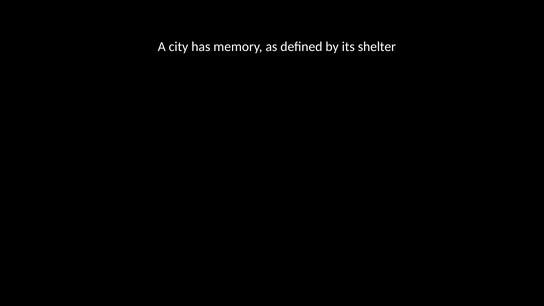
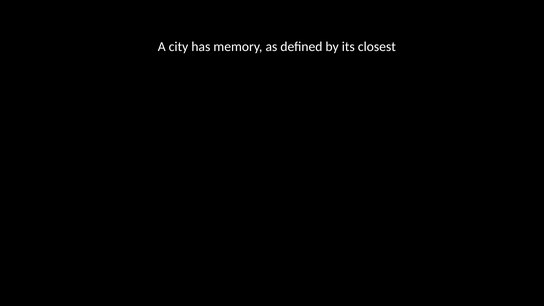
shelter: shelter -> closest (377, 47)
